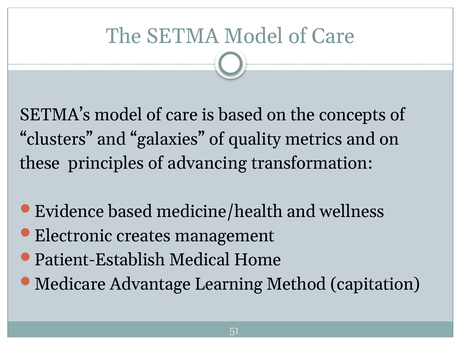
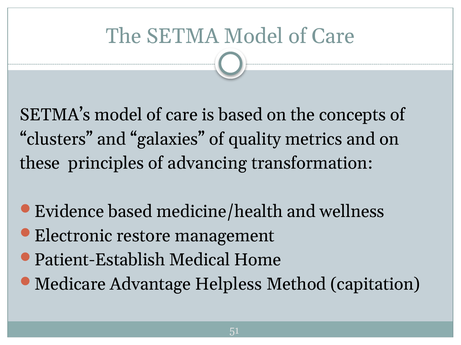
creates: creates -> restore (144, 236)
Learning: Learning -> Helpless (229, 285)
